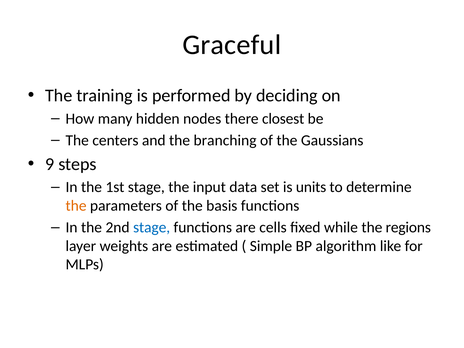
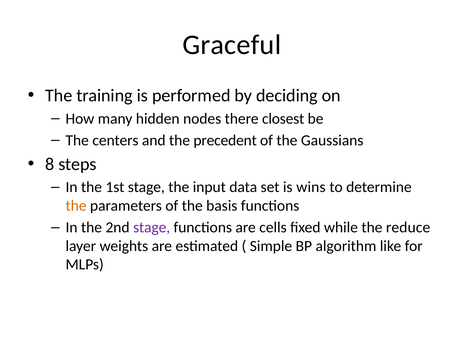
branching: branching -> precedent (225, 140)
9: 9 -> 8 (50, 164)
units: units -> wins (311, 187)
stage colour: blue -> purple (152, 227)
regions: regions -> reduce (408, 227)
